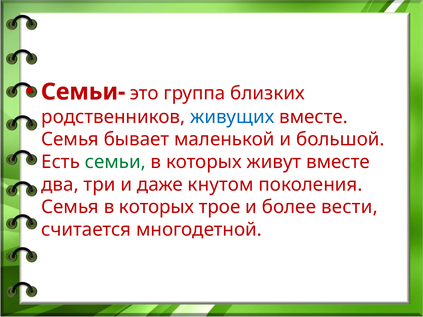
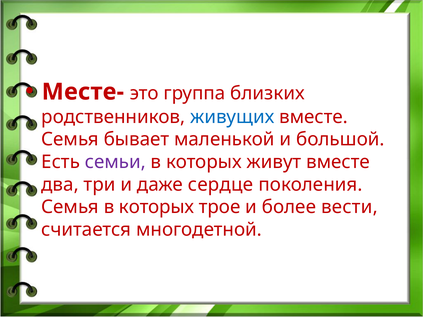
Семьи-: Семьи- -> Месте- (83, 92)
семьи colour: green -> purple (115, 162)
кнутом: кнутом -> сердце (221, 185)
